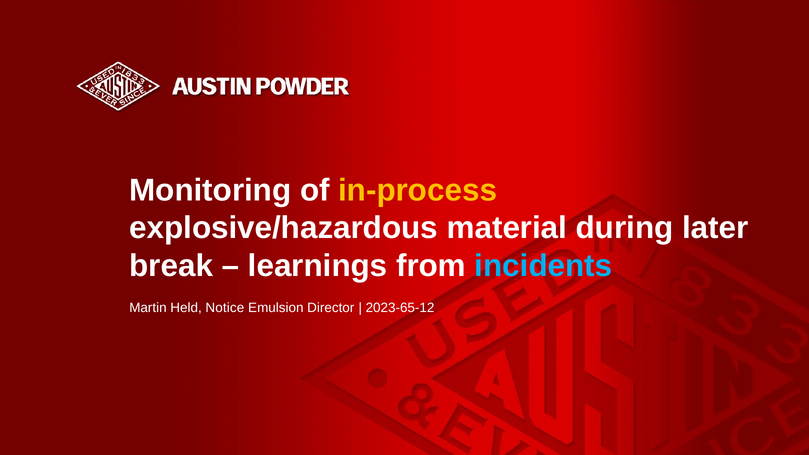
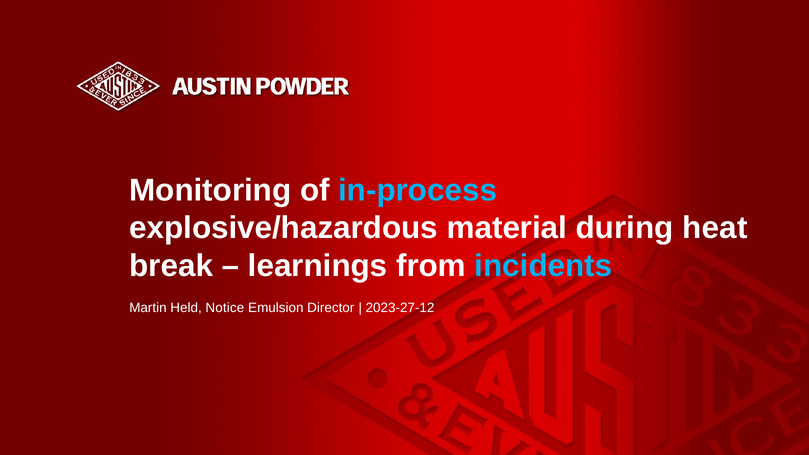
in-process colour: yellow -> light blue (418, 190)
later: later -> heat (715, 228)
2023-65-12: 2023-65-12 -> 2023-27-12 (400, 308)
